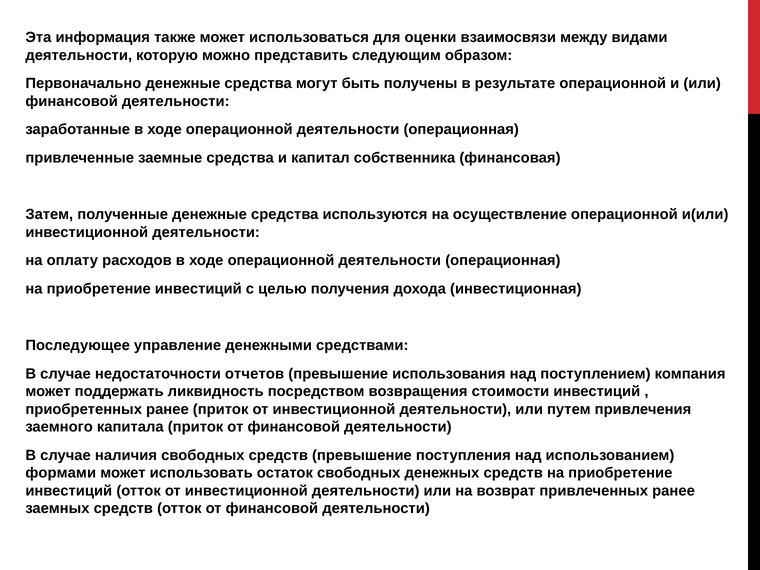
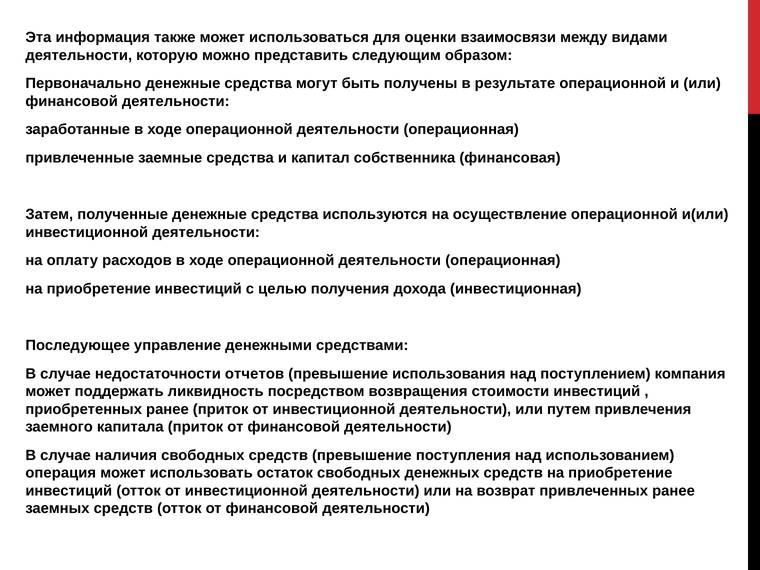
формами: формами -> операция (61, 473)
